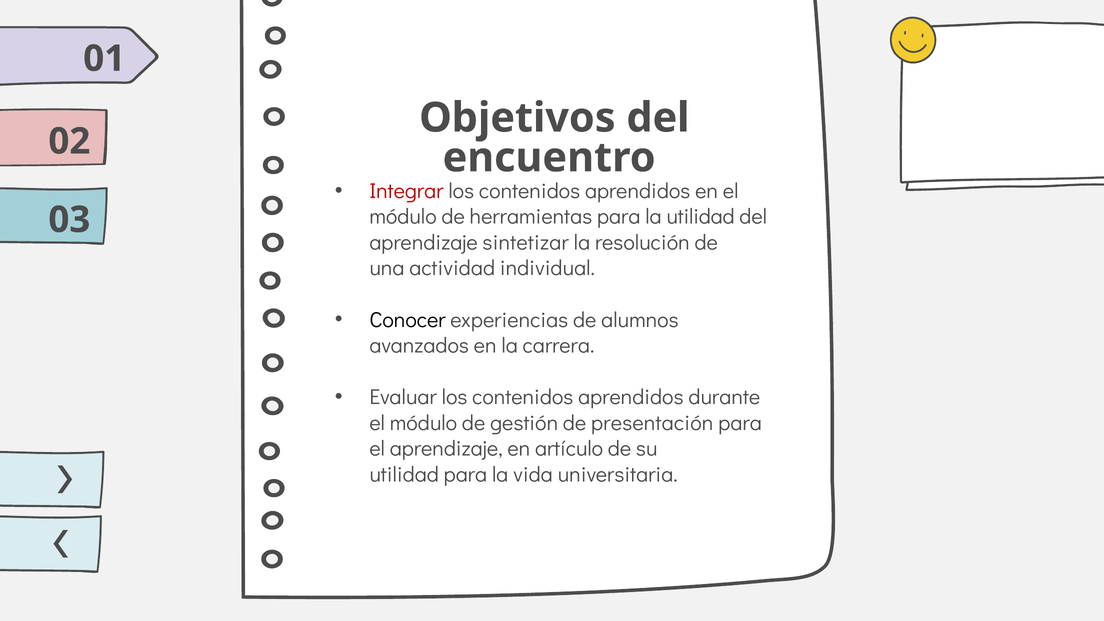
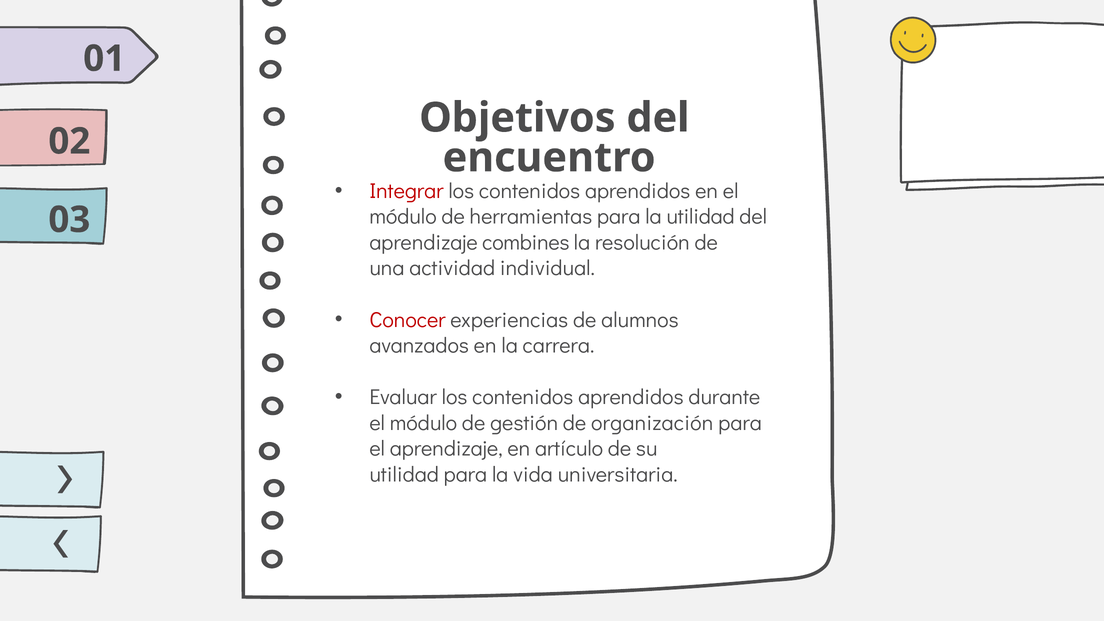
sintetizar: sintetizar -> combines (526, 243)
Conocer colour: black -> red (408, 320)
presentación: presentación -> organización (652, 423)
